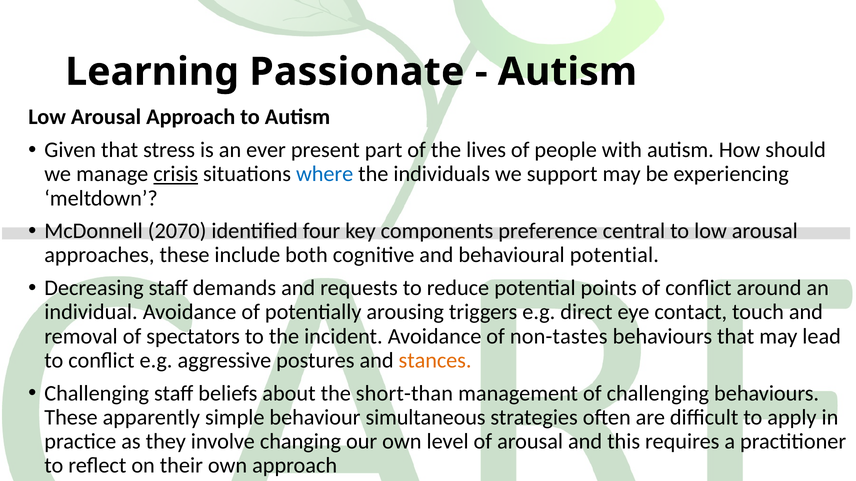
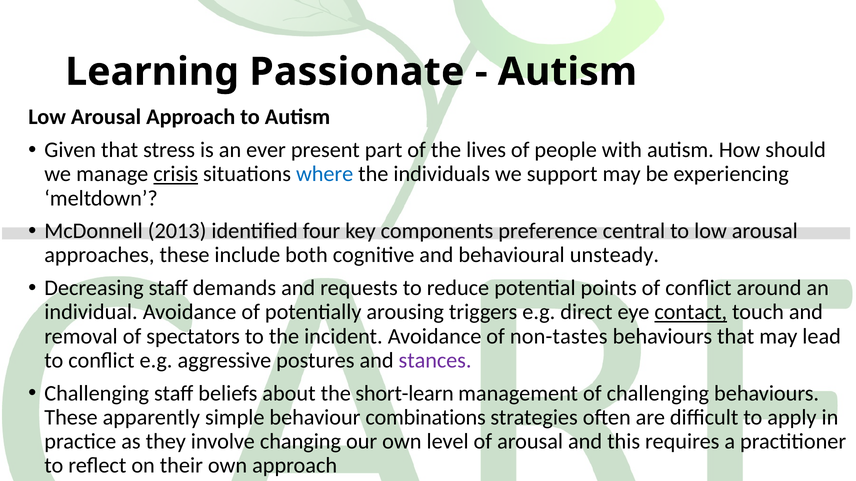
2070: 2070 -> 2013 (177, 231)
behavioural potential: potential -> unsteady (614, 255)
contact underline: none -> present (691, 312)
stances colour: orange -> purple (435, 361)
short-than: short-than -> short-learn (405, 394)
simultaneous: simultaneous -> combinations (426, 418)
